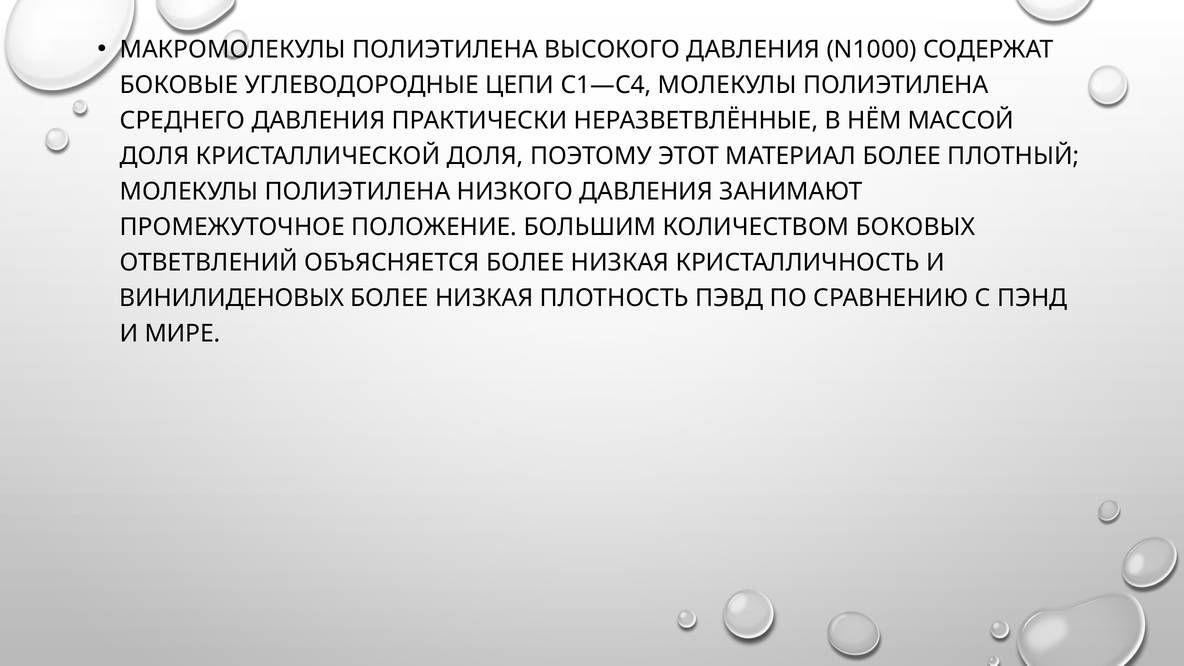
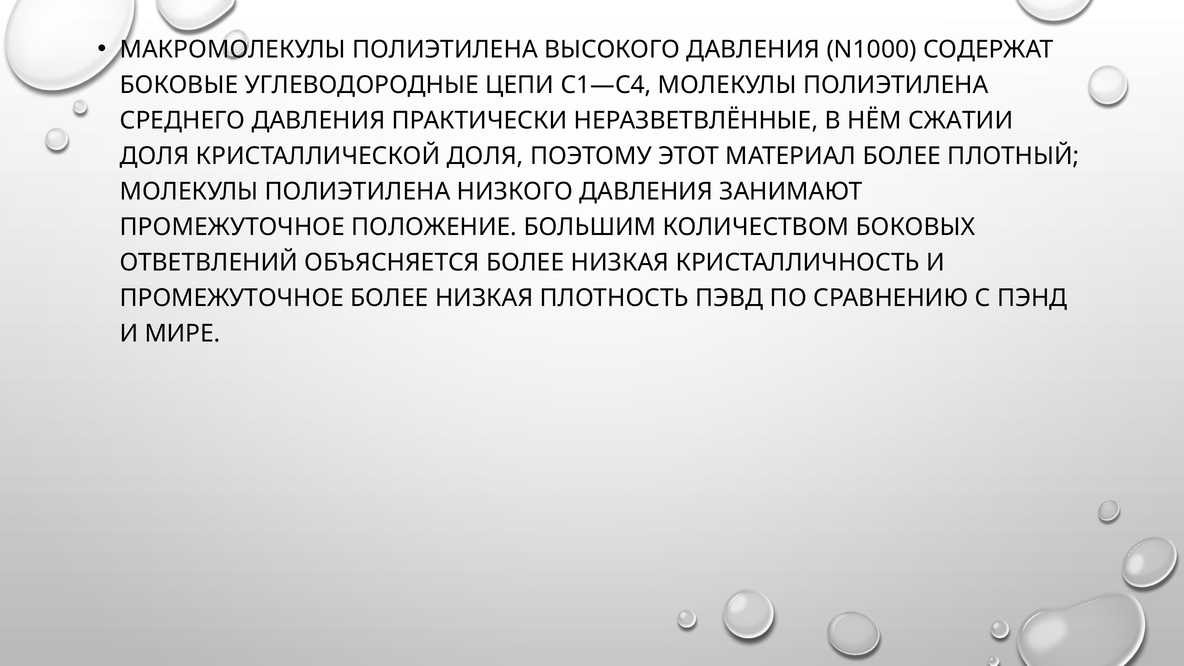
МАССОЙ: МАССОЙ -> СЖАТИИ (961, 120)
ВИНИЛИДЕНОВЫХ: ВИНИЛИДЕНОВЫХ -> ПРОМЕЖУТОЧНОЕ (232, 298)
